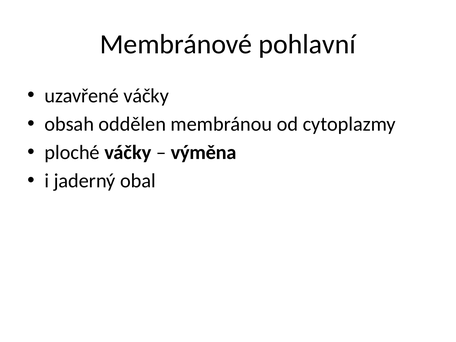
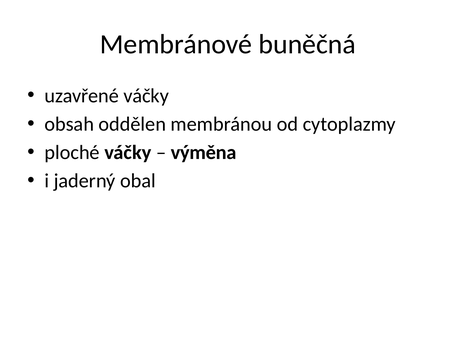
pohlavní: pohlavní -> buněčná (307, 44)
